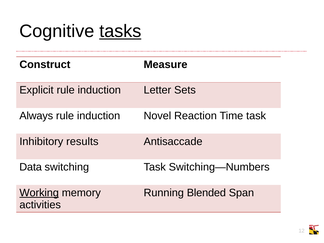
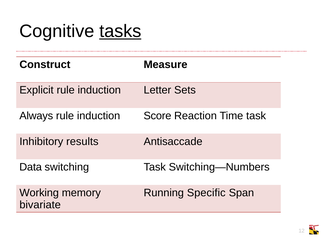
Novel: Novel -> Score (157, 116)
Working underline: present -> none (39, 193)
Blended: Blended -> Specific (206, 193)
activities: activities -> bivariate (40, 205)
